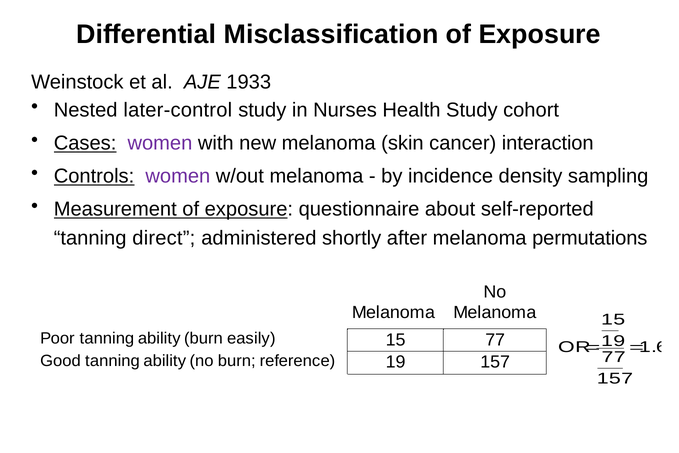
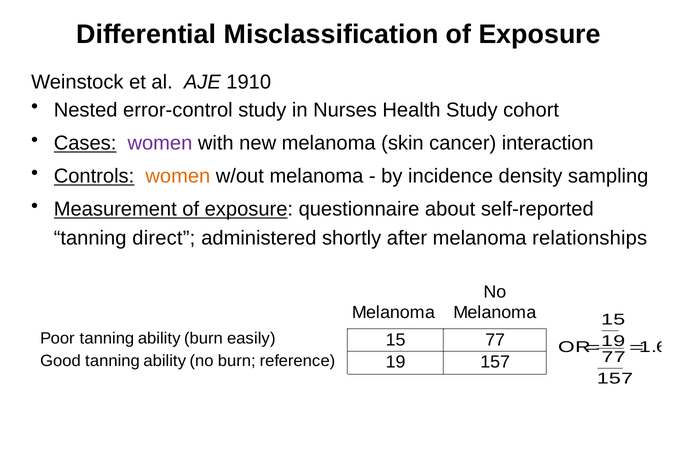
1933: 1933 -> 1910 (249, 82)
later-control: later-control -> error-control (178, 110)
women colour: purple -> orange (178, 176)
permutations: permutations -> relationships (590, 238)
